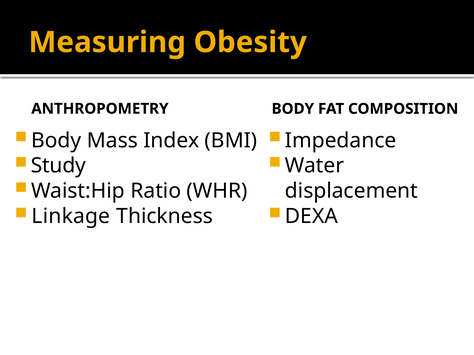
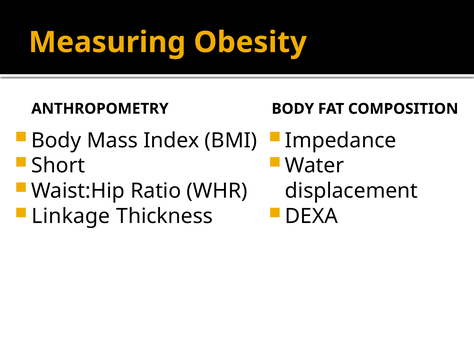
Study: Study -> Short (58, 166)
